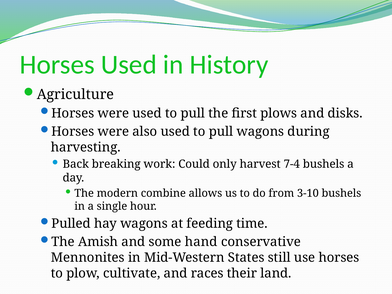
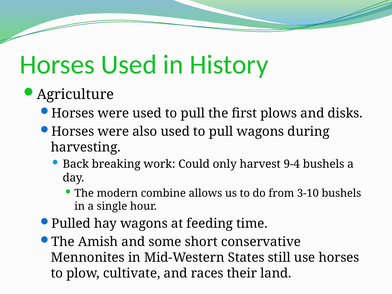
7-4: 7-4 -> 9-4 (292, 164)
hand: hand -> short (201, 242)
